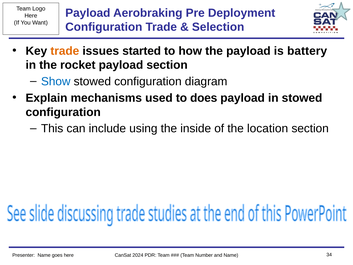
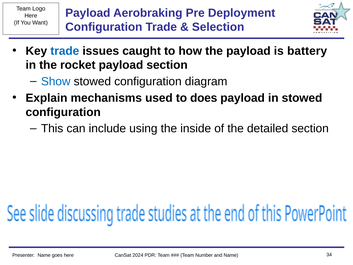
trade colour: orange -> blue (65, 51)
started: started -> caught (142, 51)
location: location -> detailed (268, 128)
